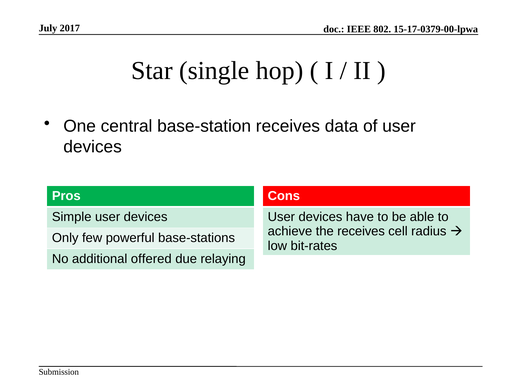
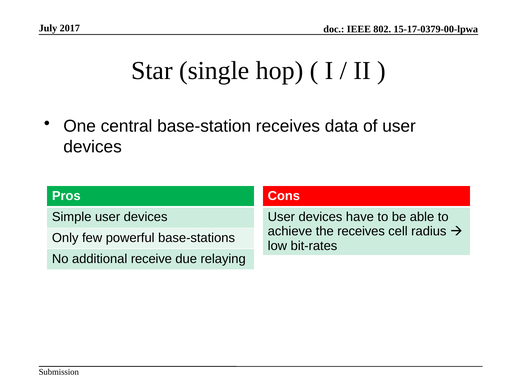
offered: offered -> receive (151, 259)
